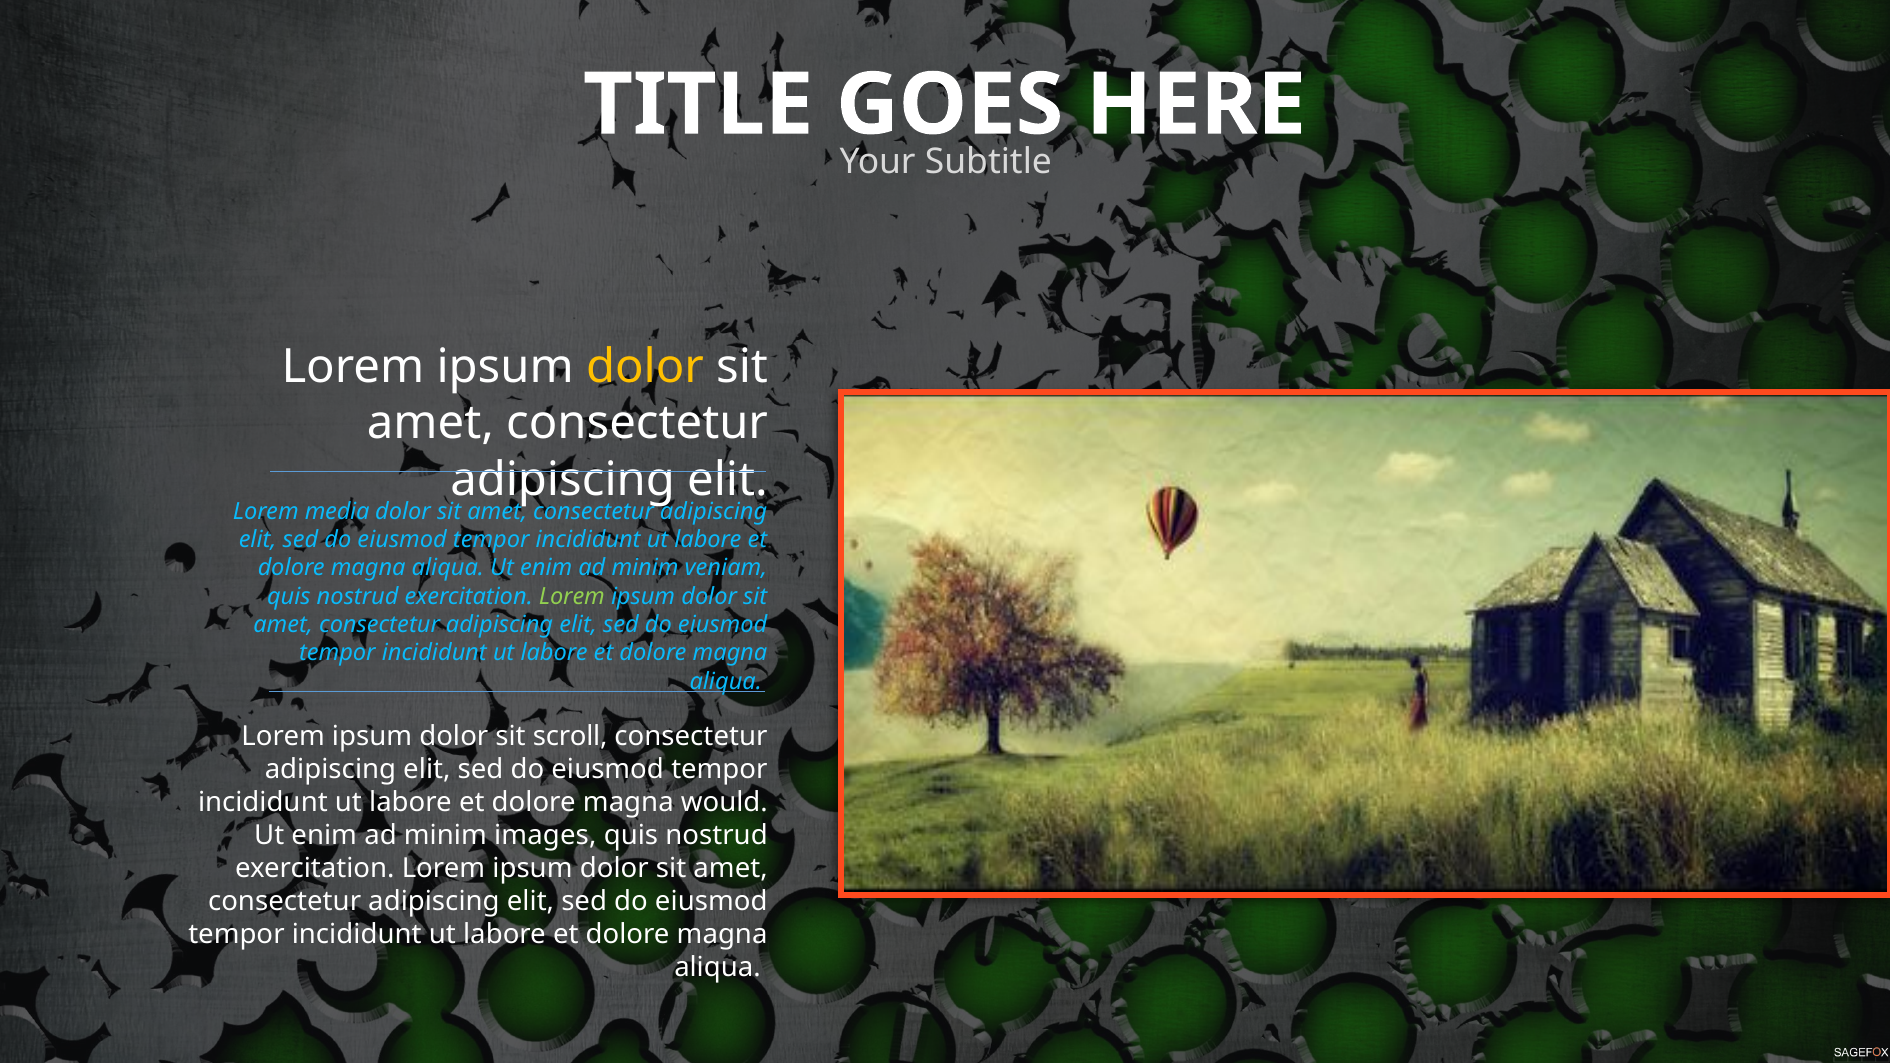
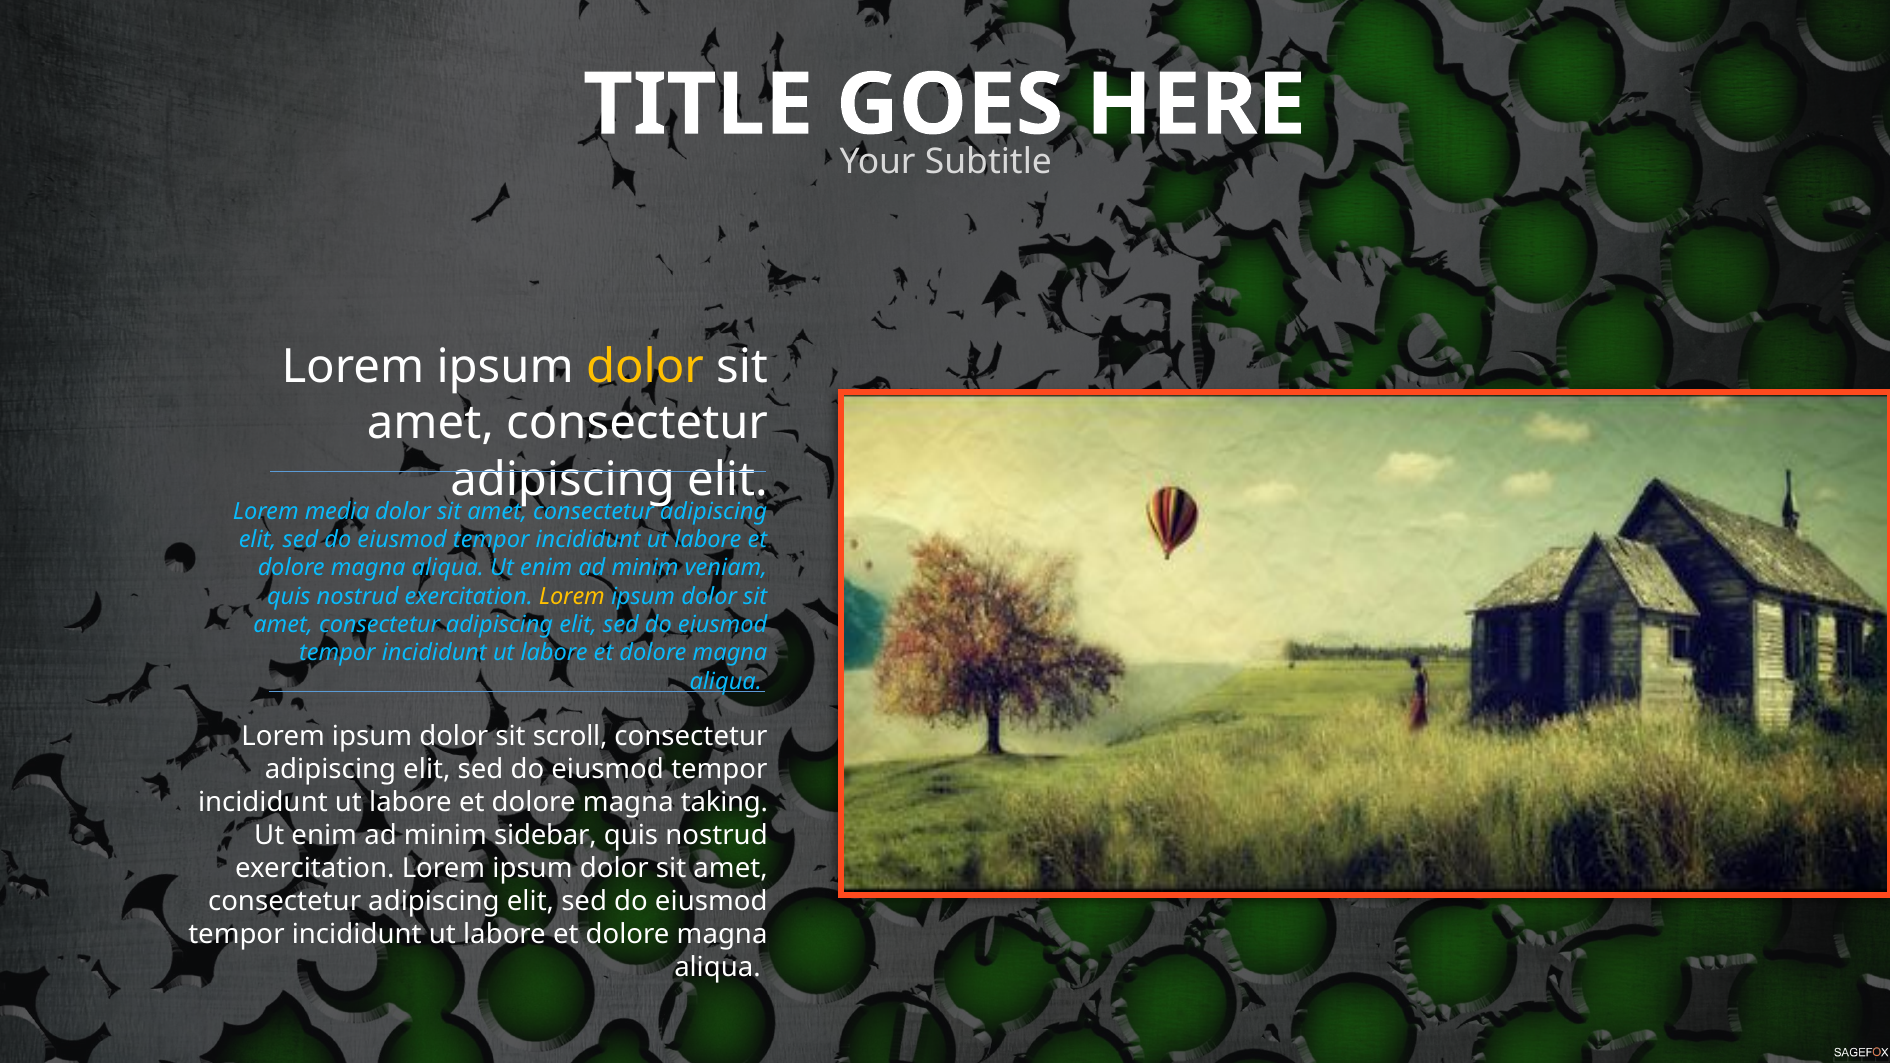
Lorem colour: light green -> yellow (572, 596)
would: would -> taking (725, 802)
images: images -> sidebar (545, 835)
